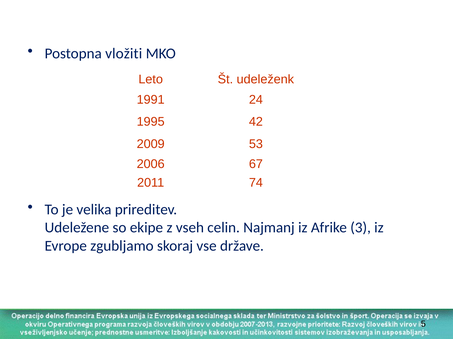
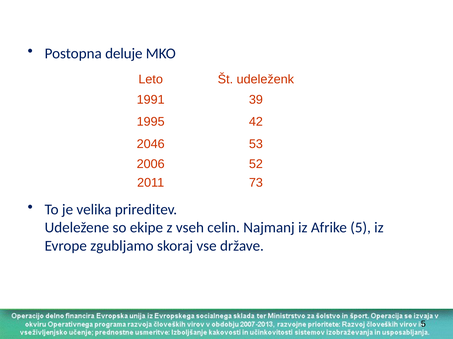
vložiti: vložiti -> deluje (124, 54)
24: 24 -> 39 (256, 100)
2009: 2009 -> 2046 (151, 144)
67: 67 -> 52 (256, 165)
74: 74 -> 73 (256, 183)
Afrike 3: 3 -> 5 (361, 228)
